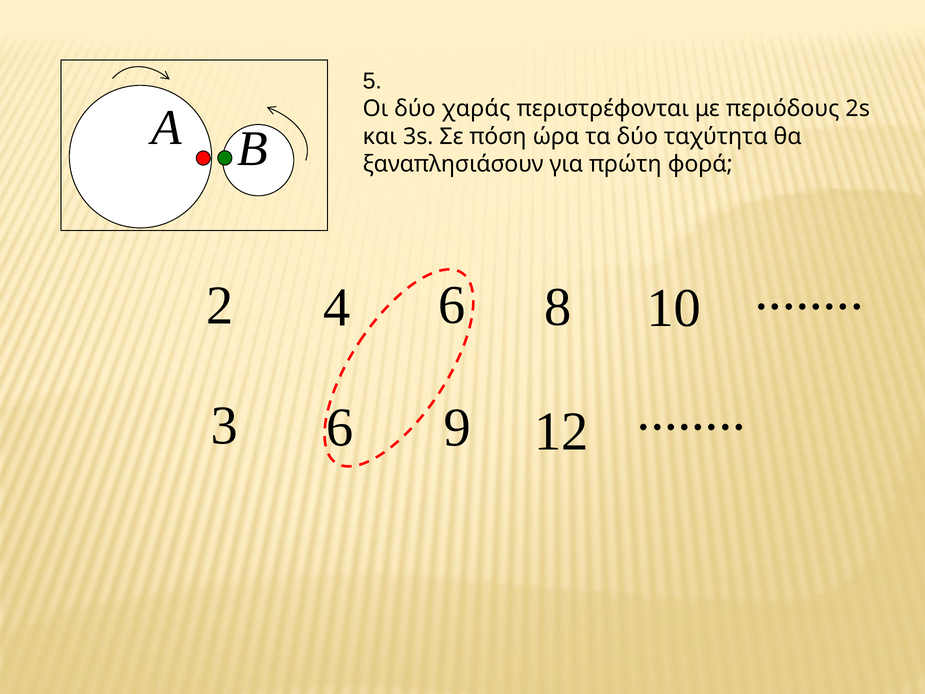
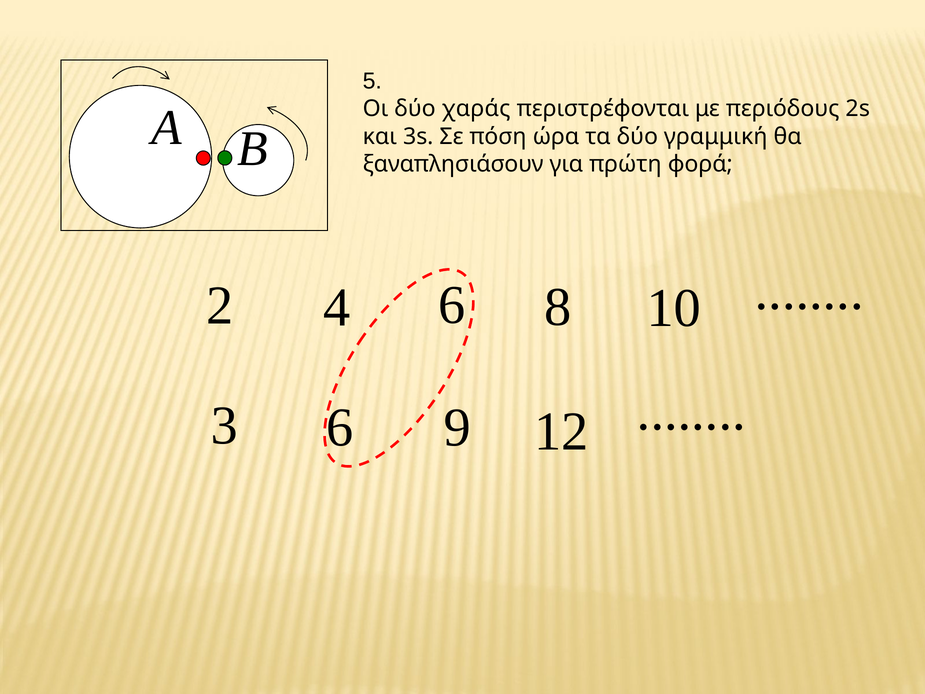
ταχύτητα: ταχύτητα -> γραμμική (716, 137)
